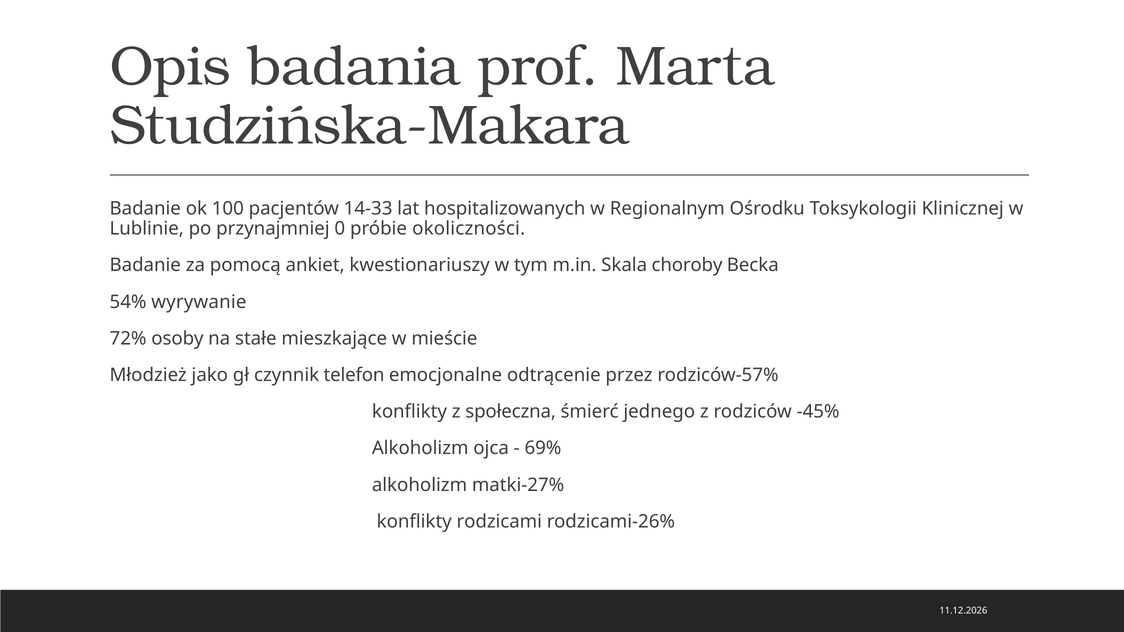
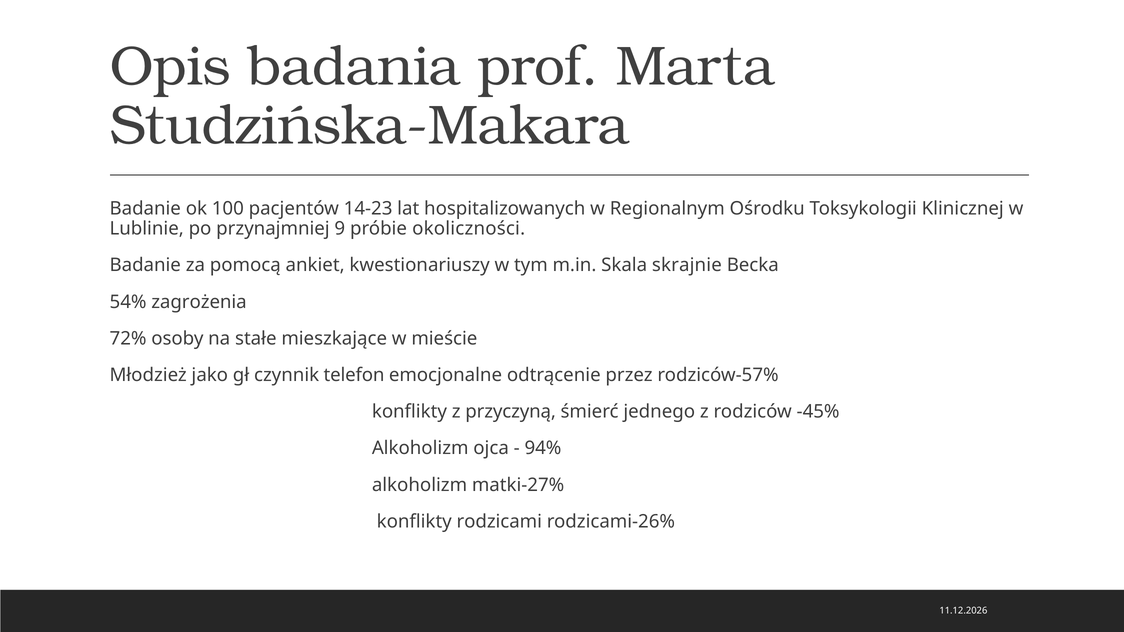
14-33: 14-33 -> 14-23 (368, 209)
0: 0 -> 9 (340, 229)
choroby: choroby -> skrajnie (687, 265)
wyrywanie: wyrywanie -> zagrożenia (199, 302)
społeczna: społeczna -> przyczyną (511, 412)
69%: 69% -> 94% (543, 448)
